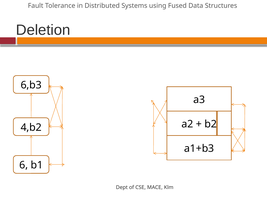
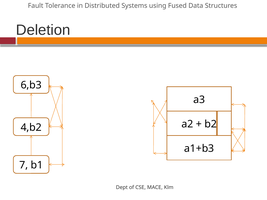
6: 6 -> 7 (24, 165)
